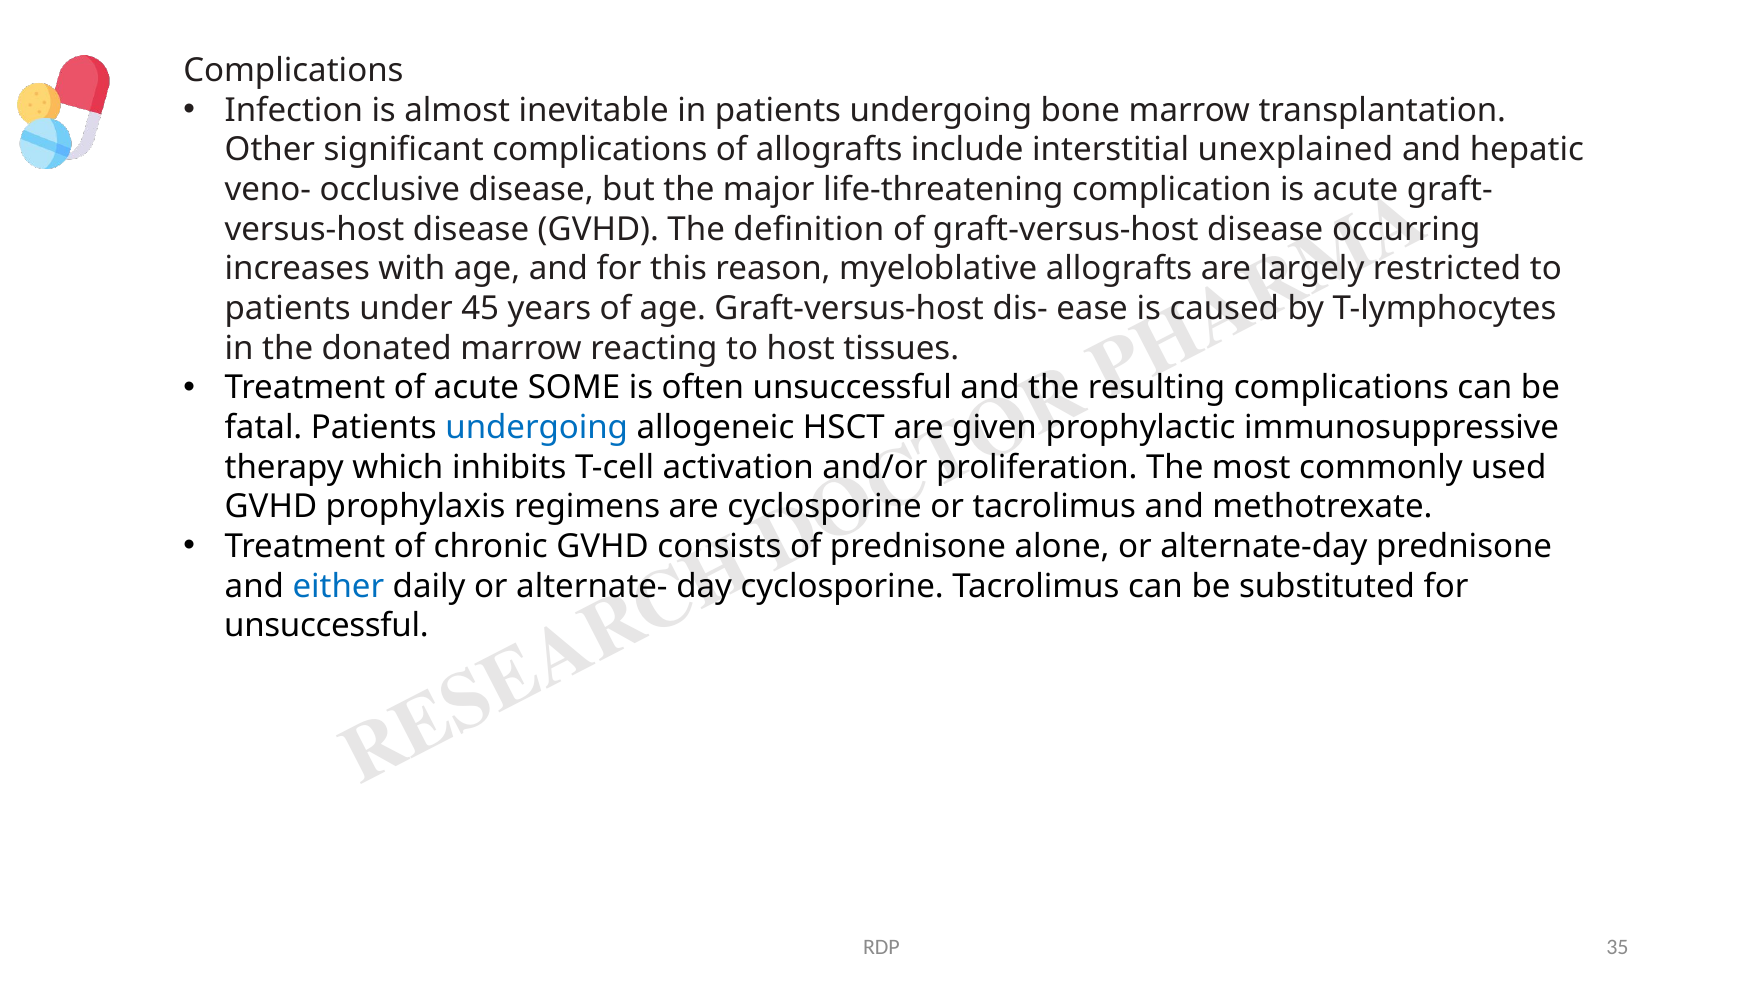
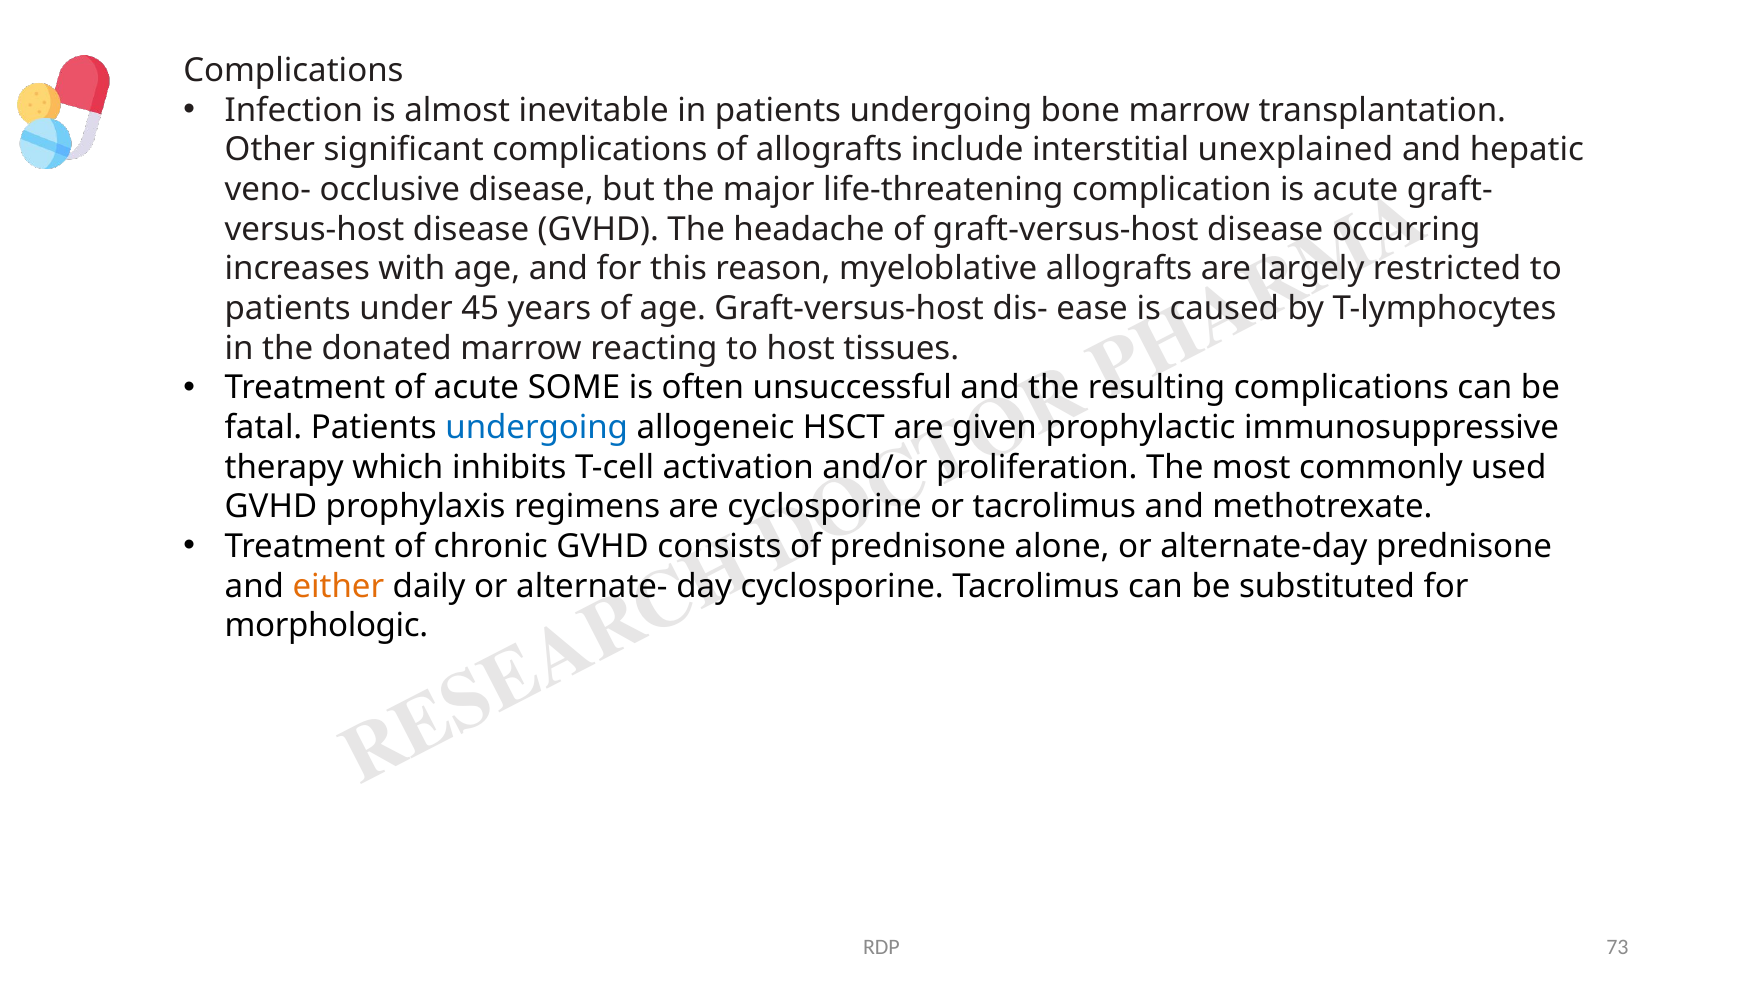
definition: definition -> headache (809, 229)
either colour: blue -> orange (338, 586)
unsuccessful: unsuccessful -> morphologic (326, 626)
35: 35 -> 73 (1617, 947)
